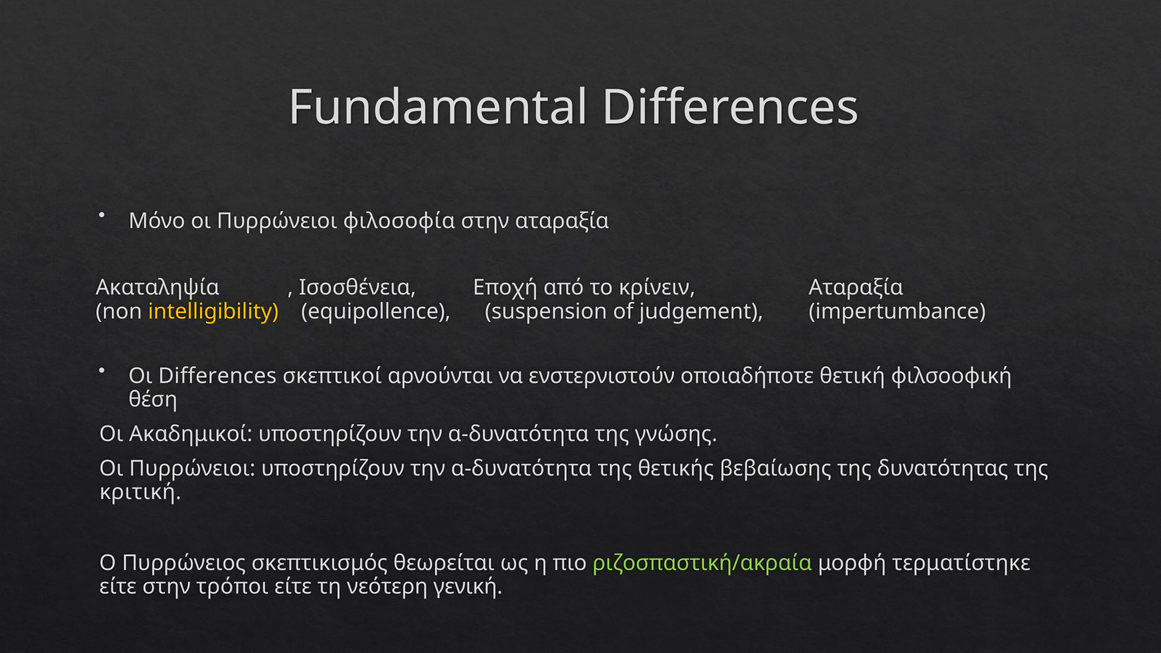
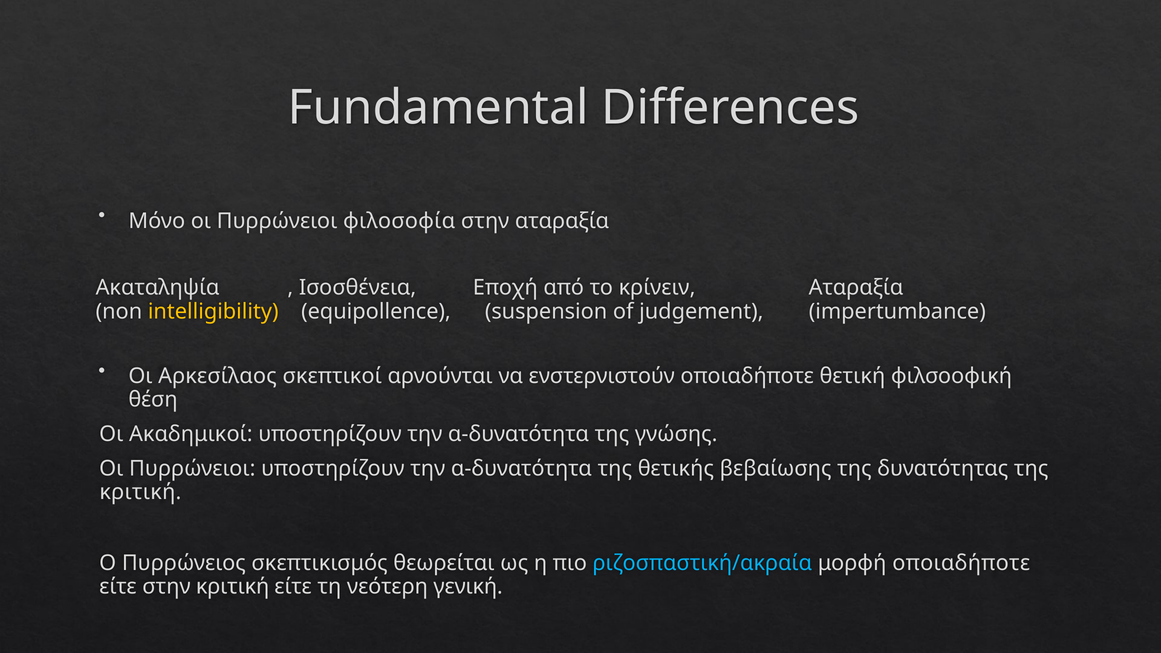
Οι Differences: Differences -> Αρκεσίλαος (217, 376)
ριζοσπαστική/ακραία colour: light green -> light blue (702, 563)
μορφή τερματίστηκε: τερματίστηκε -> οποιαδήποτε (961, 563)
στην τρόποι: τρόποι -> κριτική (233, 587)
